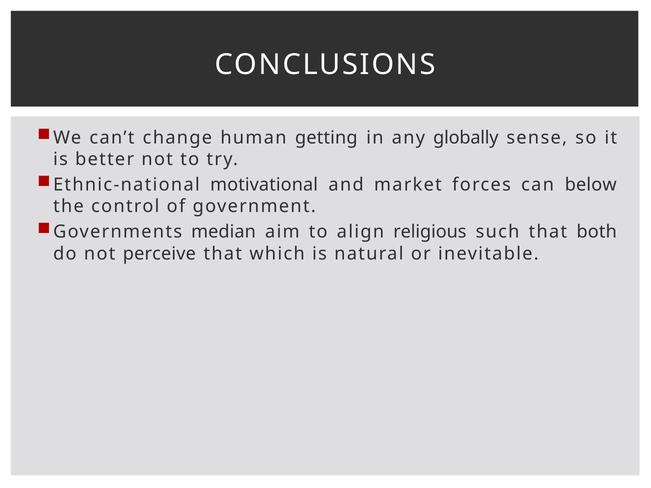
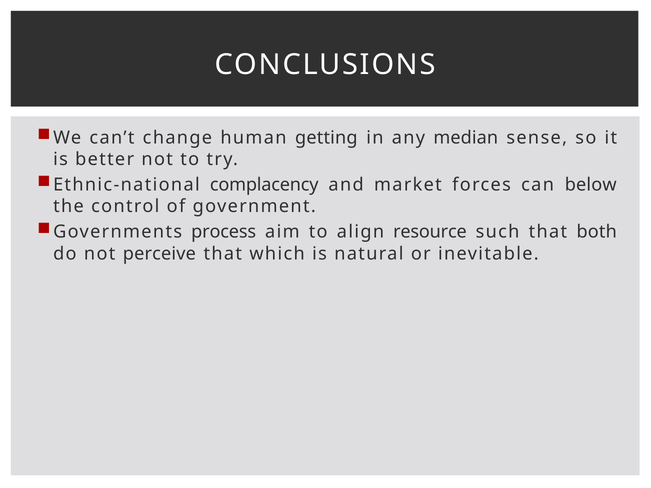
globally: globally -> median (466, 138)
motivational: motivational -> complacency (264, 185)
median: median -> process (224, 232)
religious: religious -> resource (430, 232)
